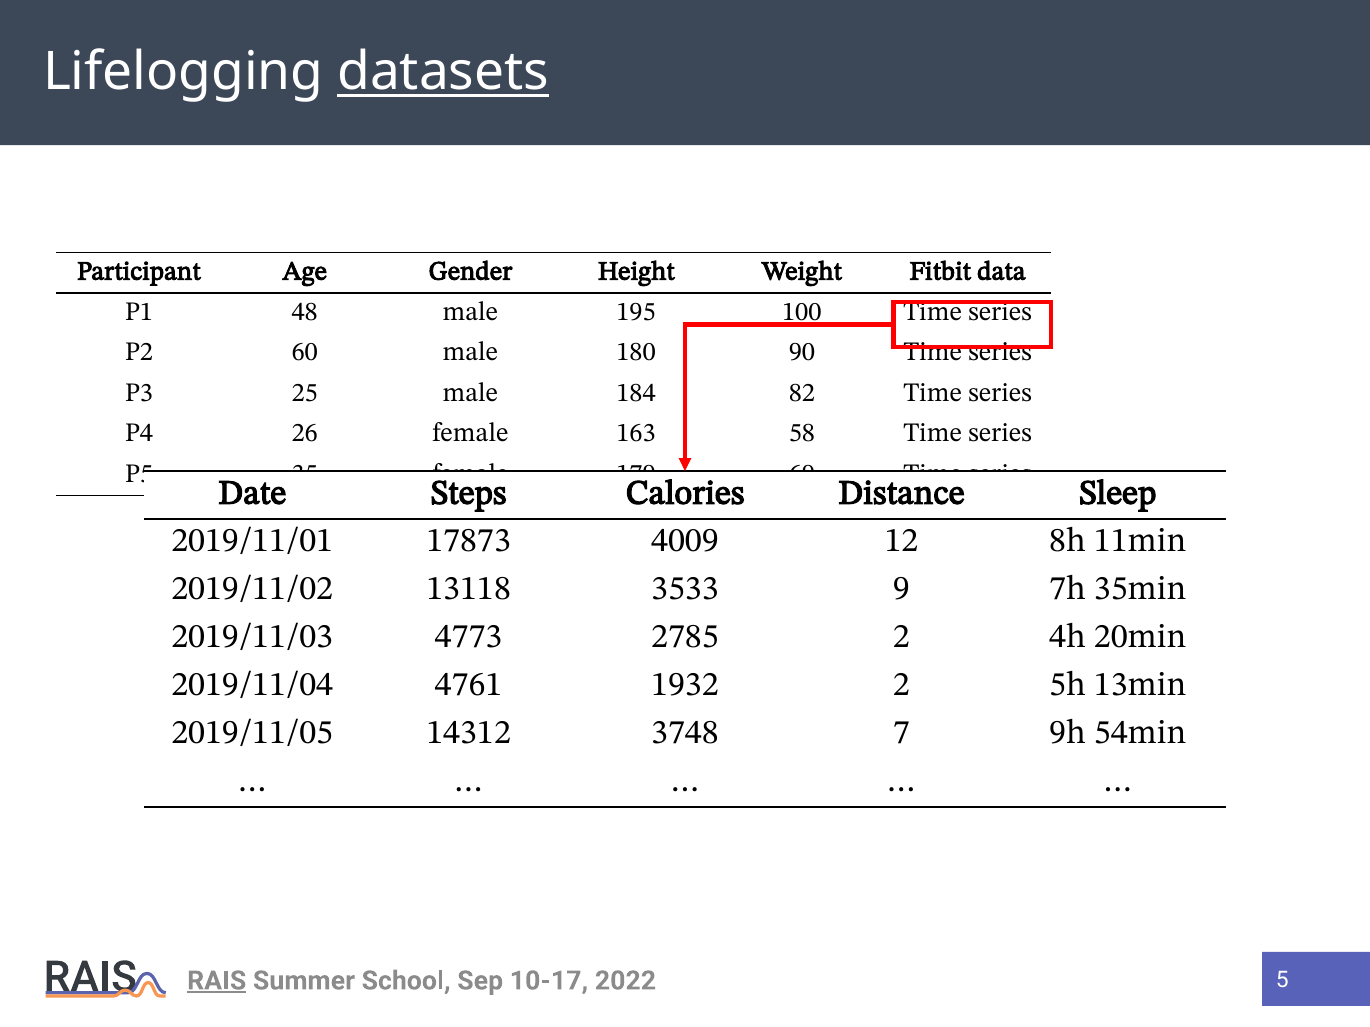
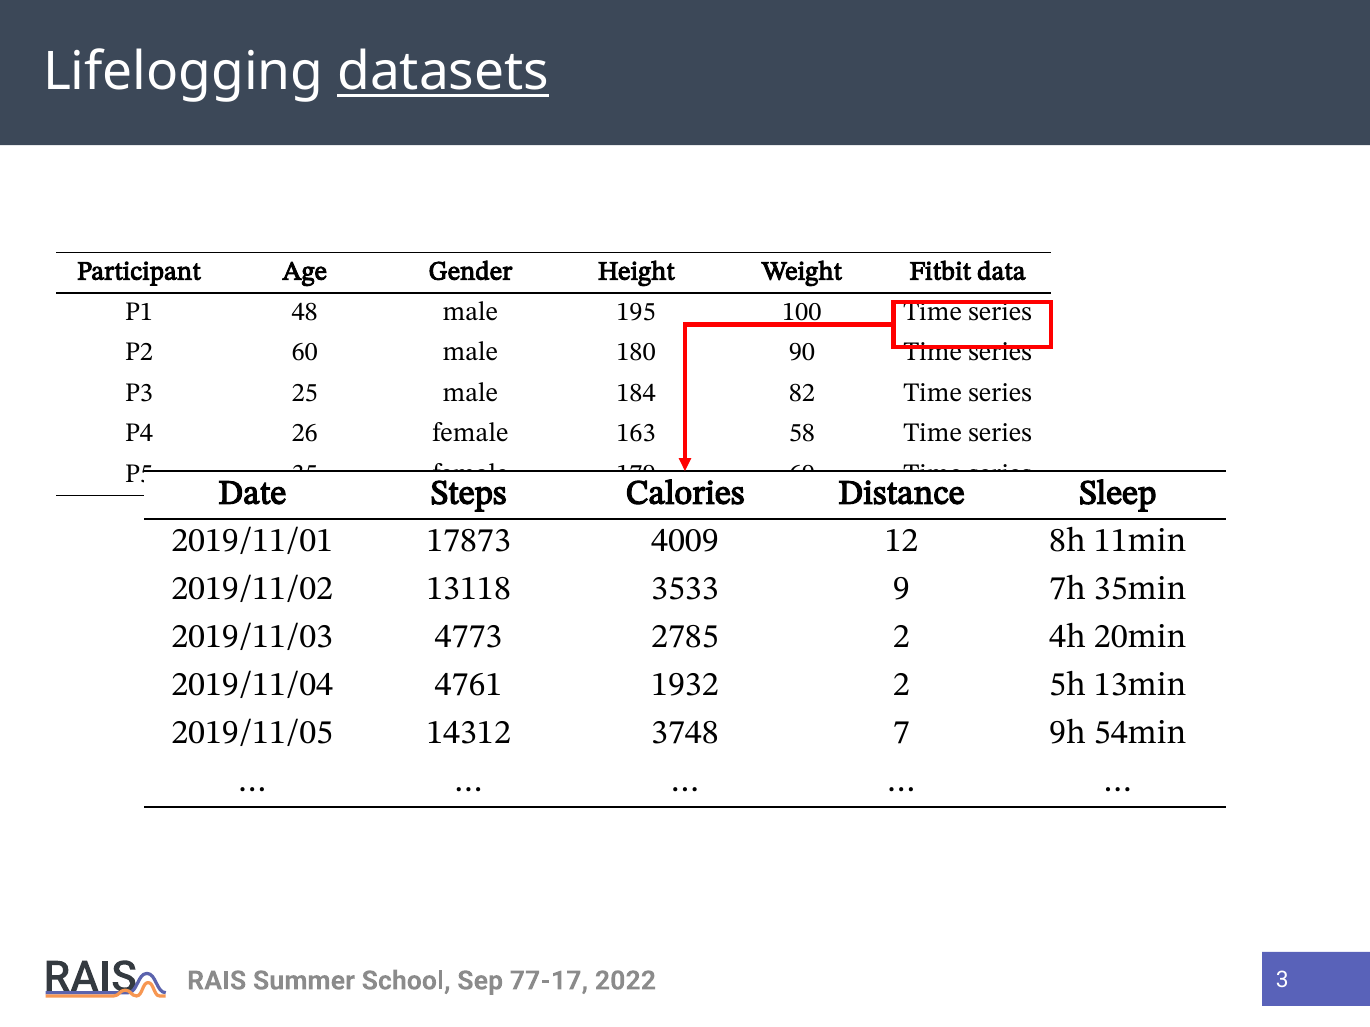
RAIS underline: present -> none (217, 981)
10-17: 10-17 -> 77-17 (549, 981)
5: 5 -> 3 (1282, 981)
